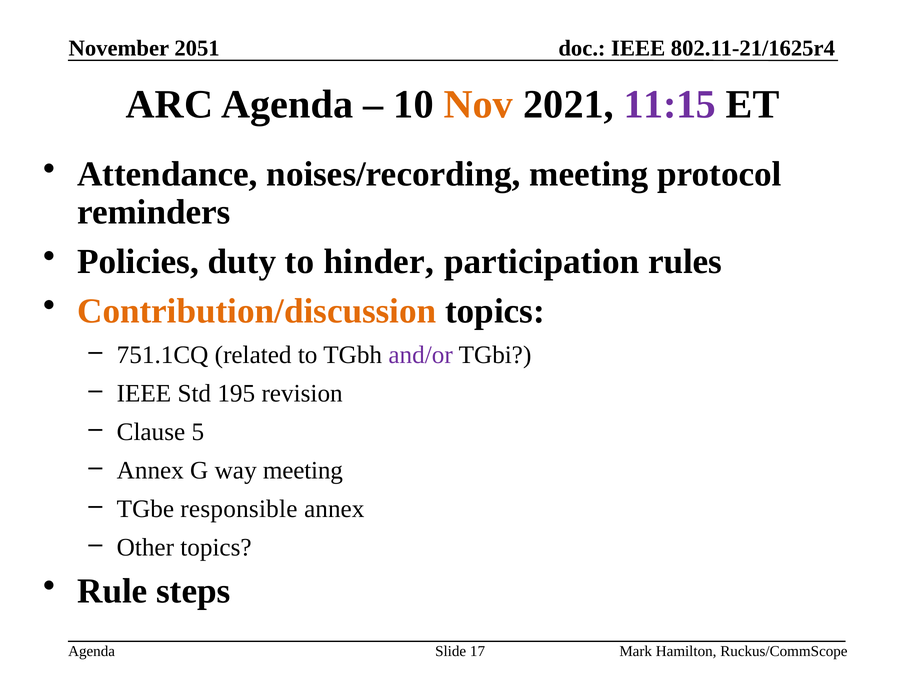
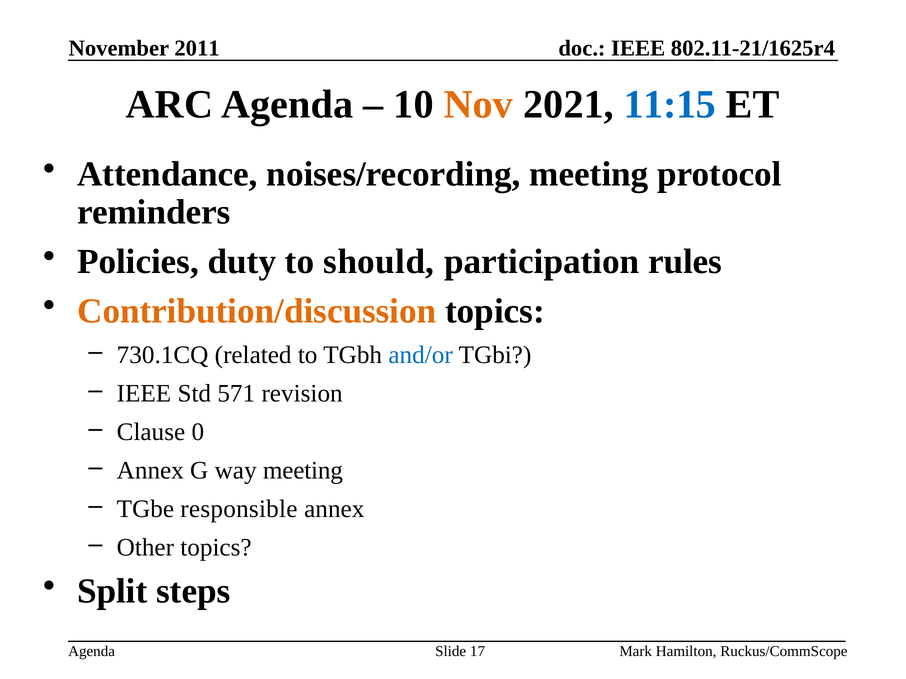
2051: 2051 -> 2011 (197, 48)
11:15 colour: purple -> blue (670, 105)
hinder: hinder -> should (379, 262)
751.1CQ: 751.1CQ -> 730.1CQ (163, 355)
and/or colour: purple -> blue (421, 355)
195: 195 -> 571 (236, 394)
5: 5 -> 0 (198, 432)
Rule: Rule -> Split (112, 592)
